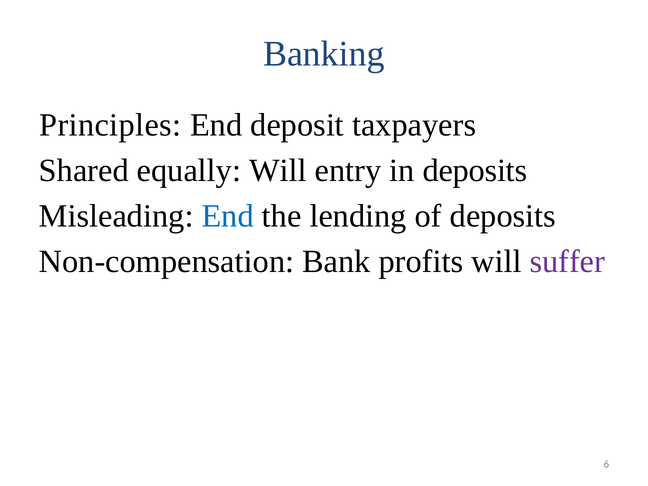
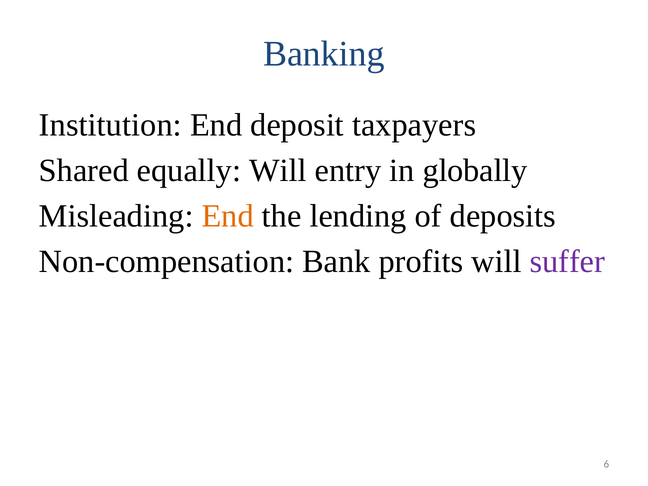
Principles: Principles -> Institution (110, 125)
in deposits: deposits -> globally (475, 171)
End colour: blue -> orange (228, 216)
